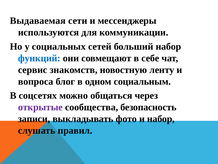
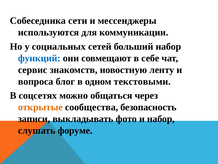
Выдаваемая: Выдаваемая -> Собеседника (38, 21)
социальным: социальным -> текстовыми (142, 81)
открытые colour: purple -> orange (40, 107)
правил: правил -> форуме (75, 130)
